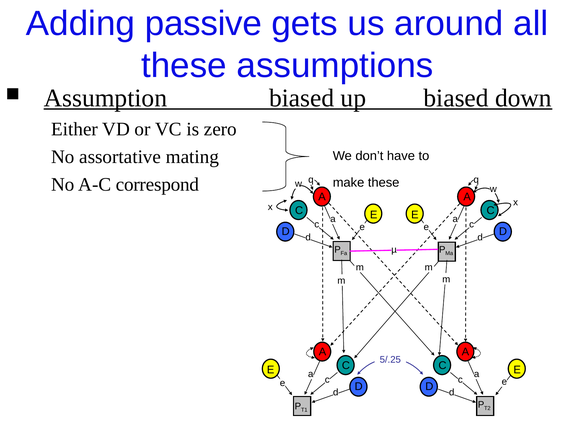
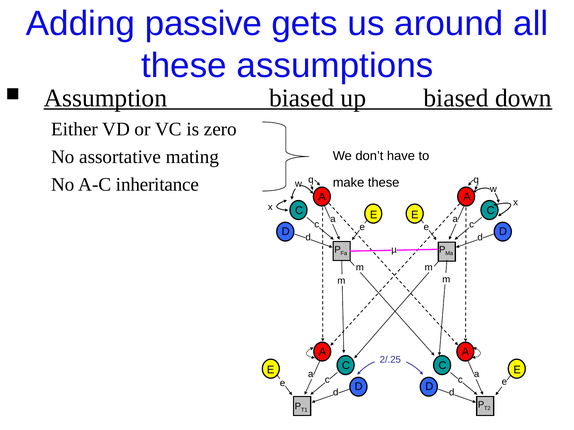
correspond: correspond -> inheritance (157, 185)
5/.25: 5/.25 -> 2/.25 (390, 360)
